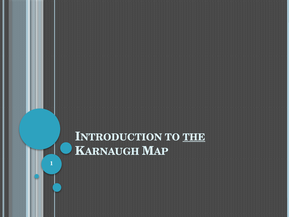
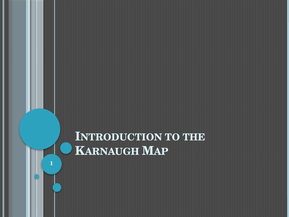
THE underline: present -> none (194, 137)
